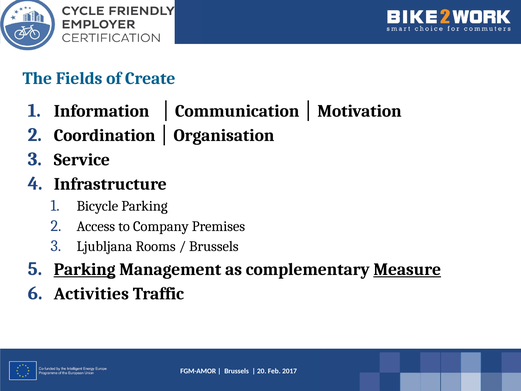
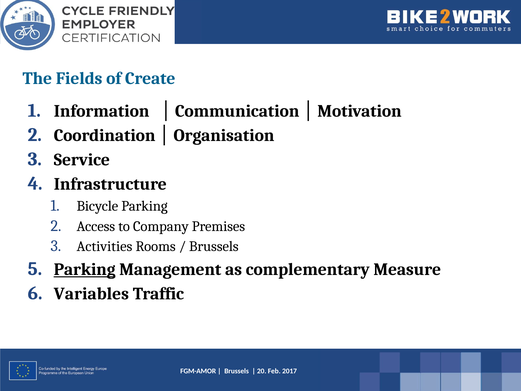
Ljubljana: Ljubljana -> Activities (104, 246)
Measure underline: present -> none (407, 269)
Activities: Activities -> Variables (91, 293)
